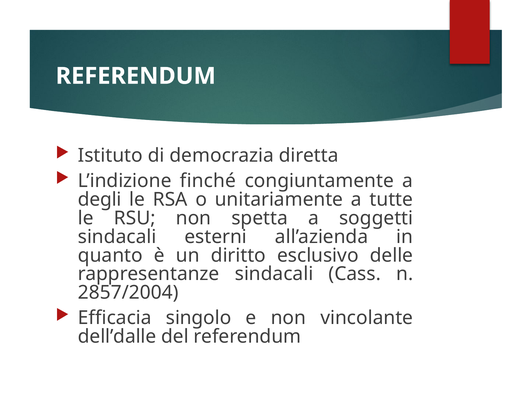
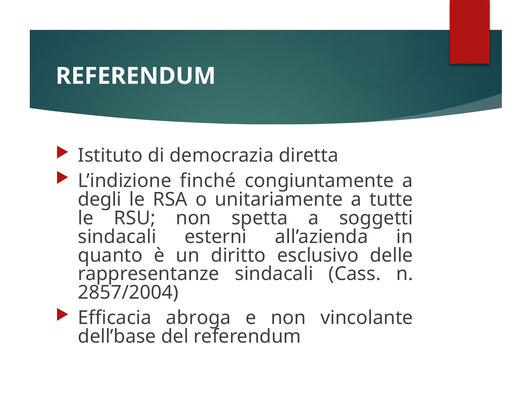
singolo: singolo -> abroga (199, 318)
dell’dalle: dell’dalle -> dell’base (117, 337)
